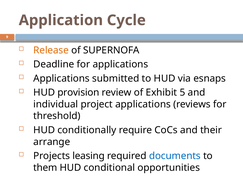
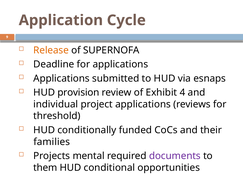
5: 5 -> 4 (182, 93)
require: require -> funded (135, 130)
arrange: arrange -> families (52, 142)
leasing: leasing -> mental (89, 156)
documents colour: blue -> purple (175, 156)
